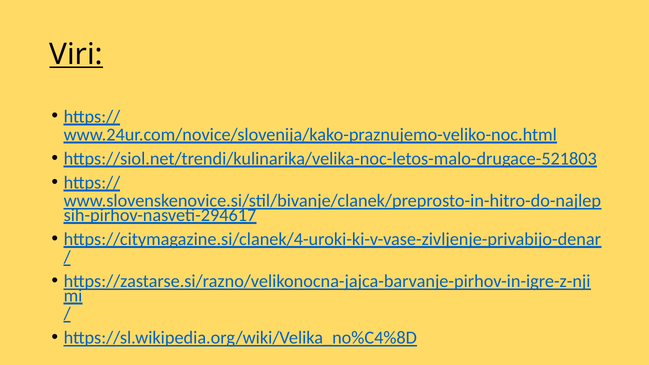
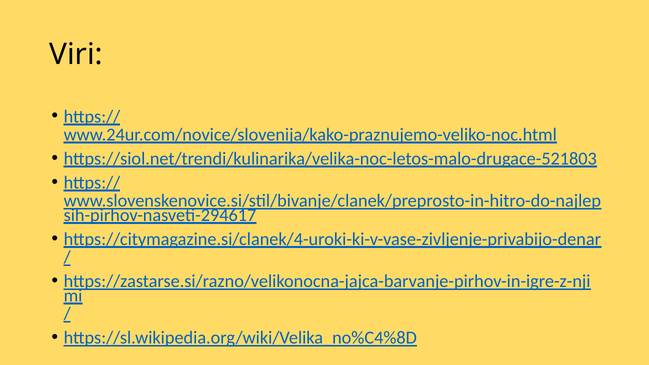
Viri underline: present -> none (76, 55)
